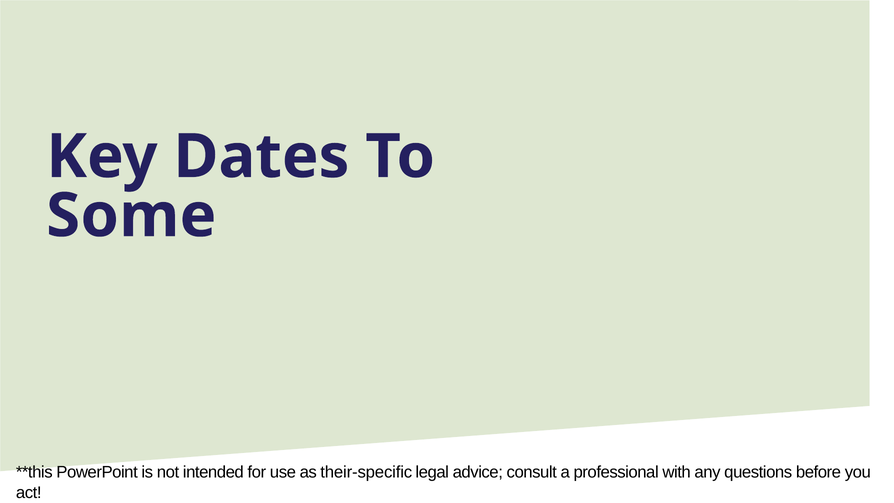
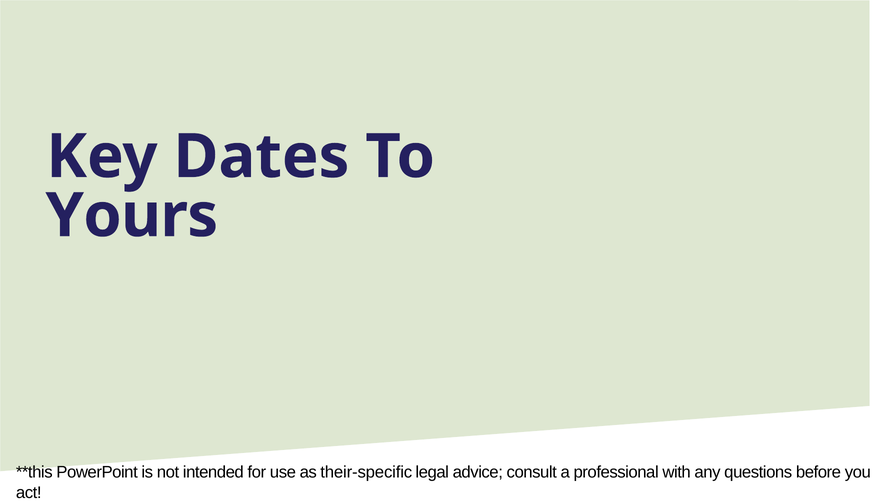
Some: Some -> Yours (132, 216)
